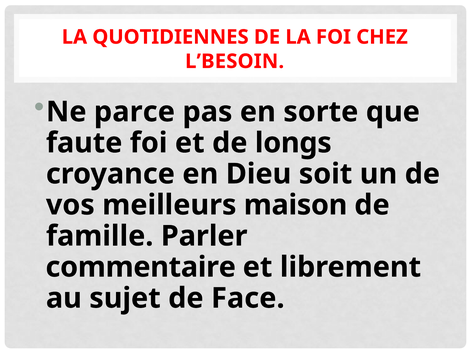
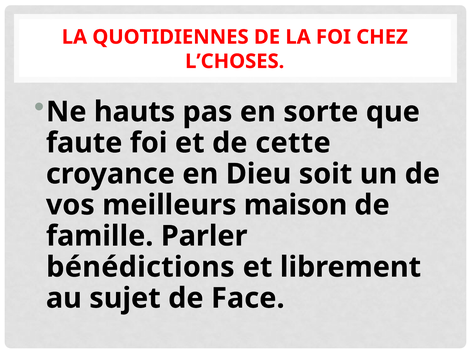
L’BESOIN: L’BESOIN -> L’CHOSES (235, 61)
parce: parce -> hauts (135, 112)
longs: longs -> cette (293, 143)
commentaire: commentaire -> bénédictions (140, 267)
